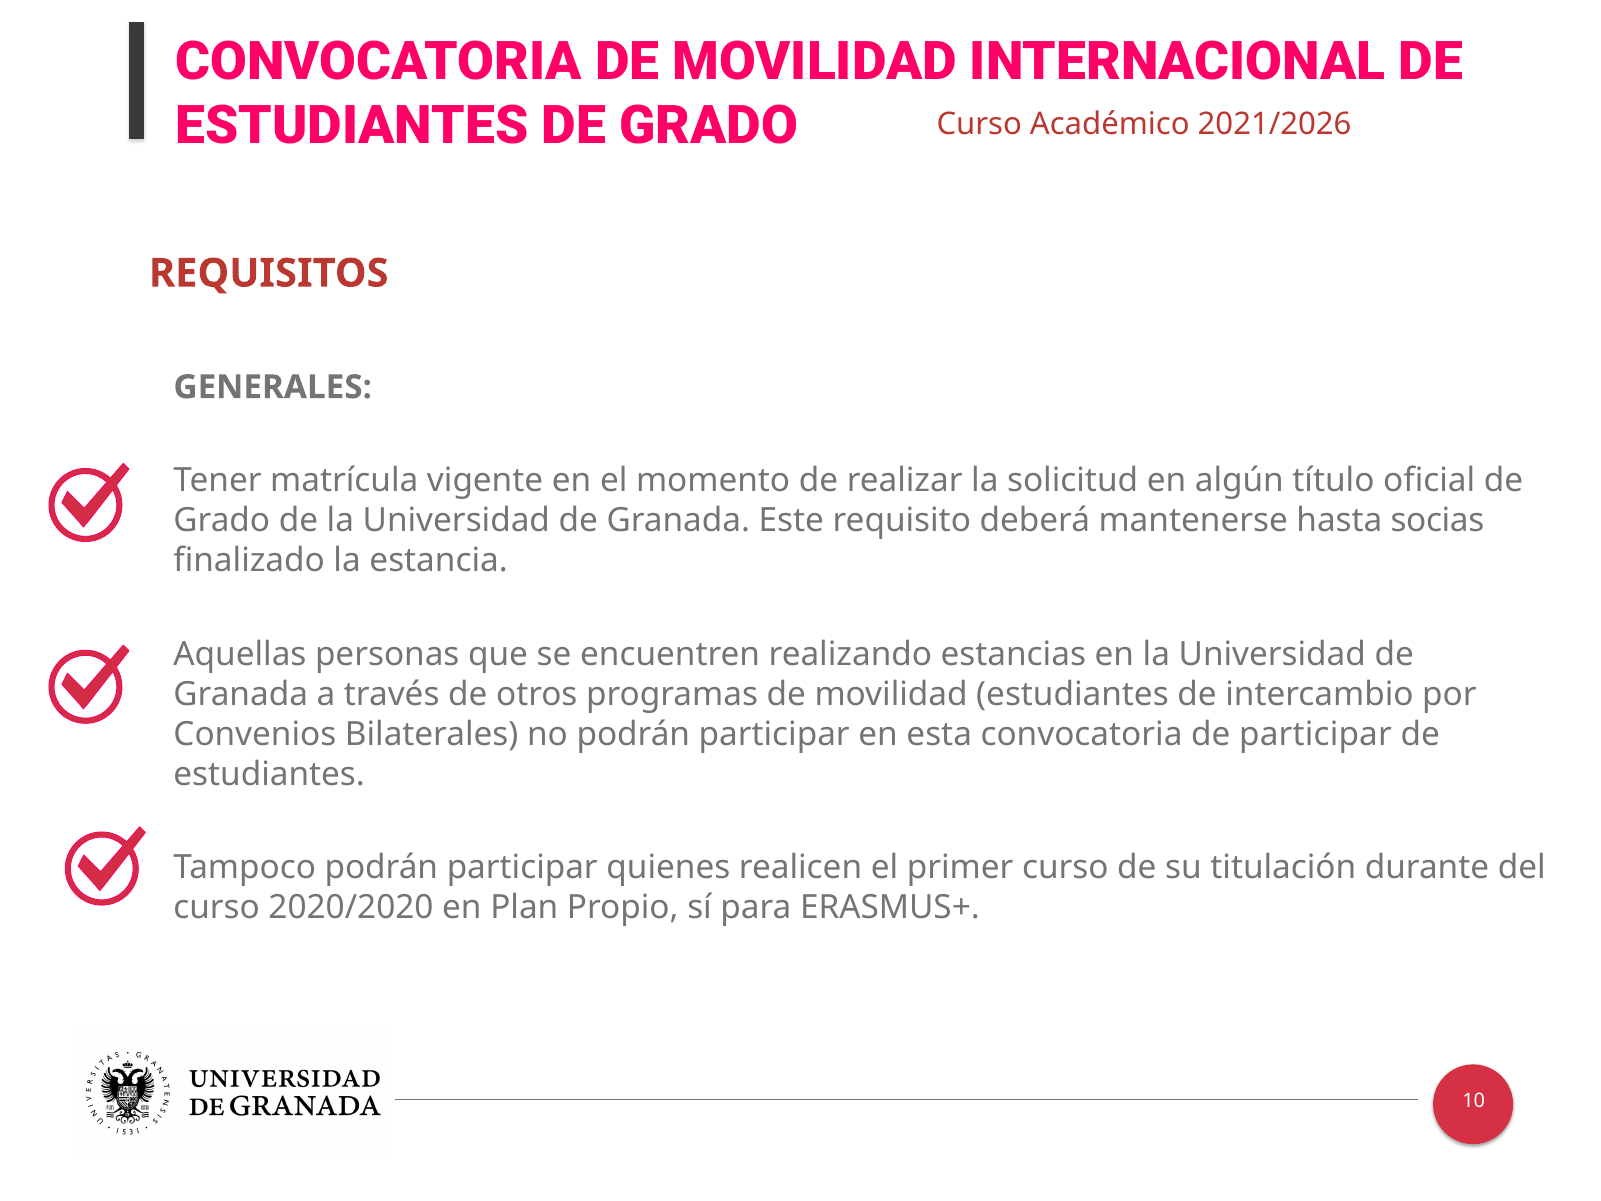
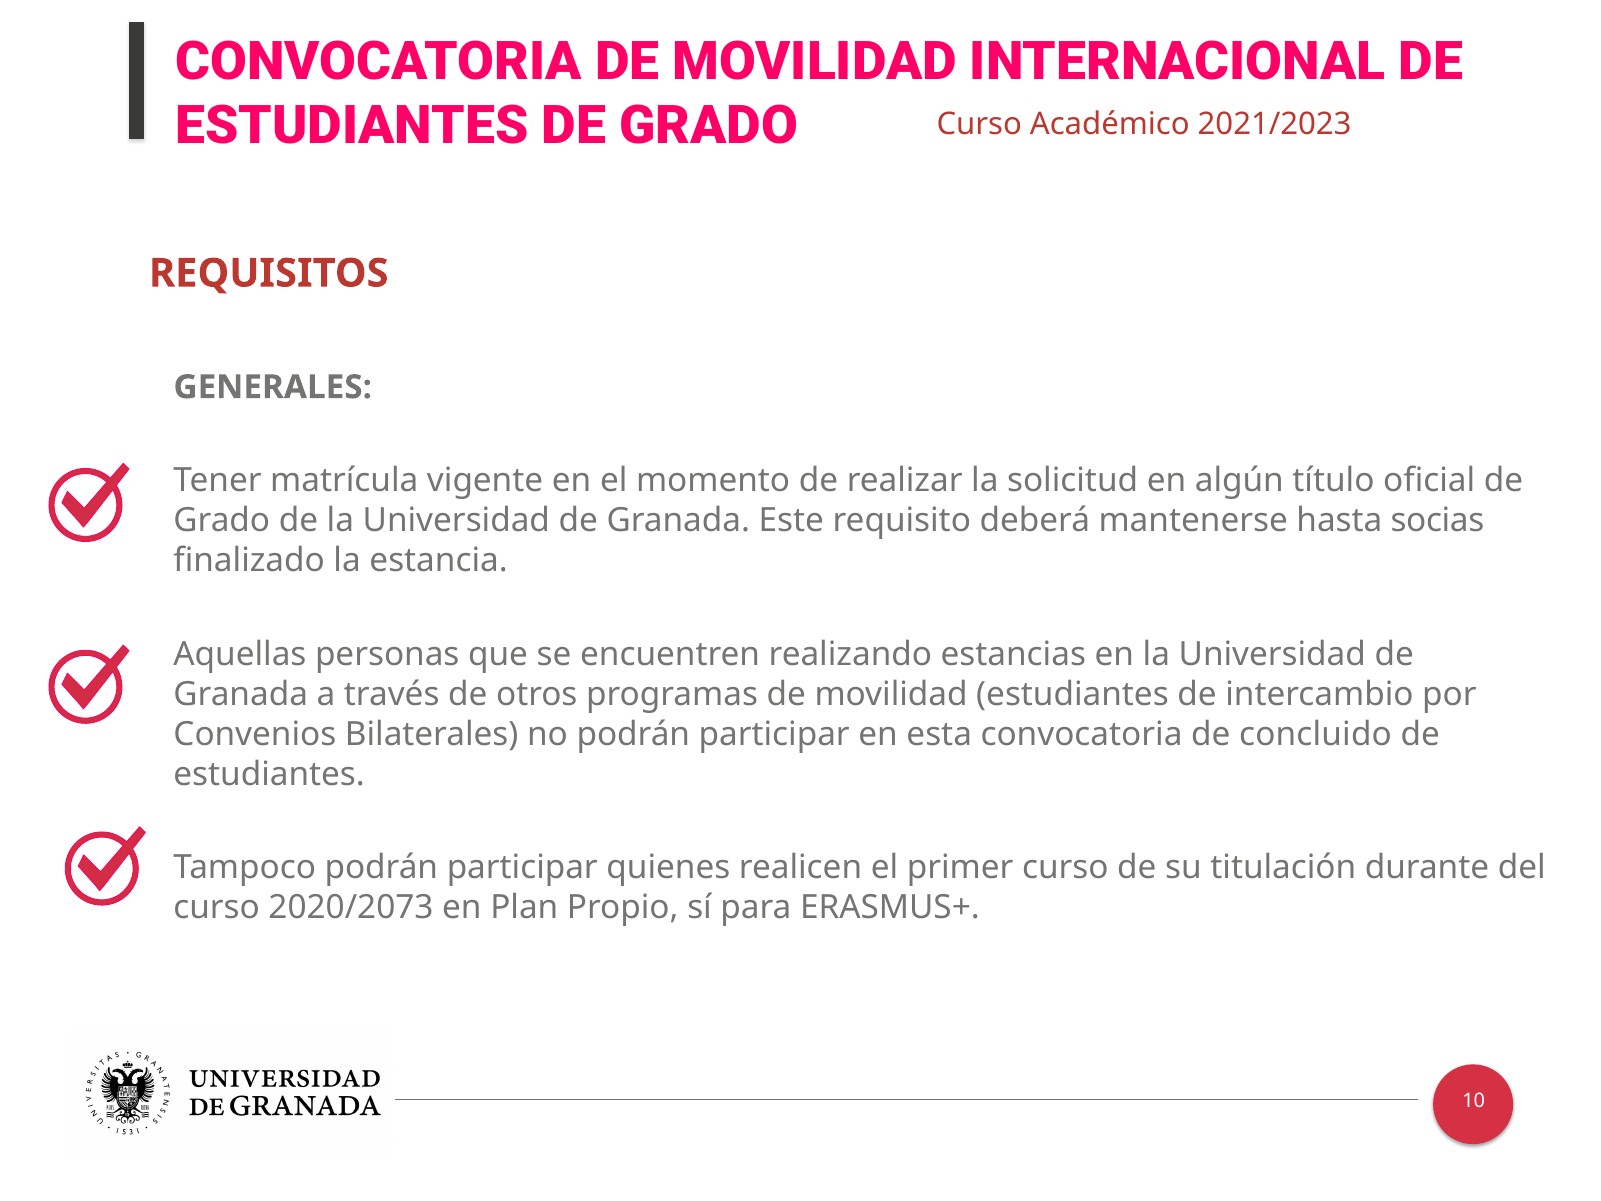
2021/2026: 2021/2026 -> 2021/2023 (1275, 124)
de participar: participar -> concluido (1315, 734)
2020/2020: 2020/2020 -> 2020/2073 (351, 907)
